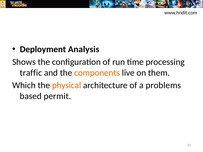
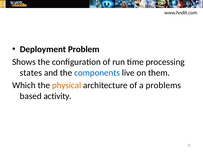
Analysis: Analysis -> Problem (84, 49)
traffic: traffic -> states (31, 73)
components colour: orange -> blue (97, 73)
permit: permit -> activity (58, 96)
